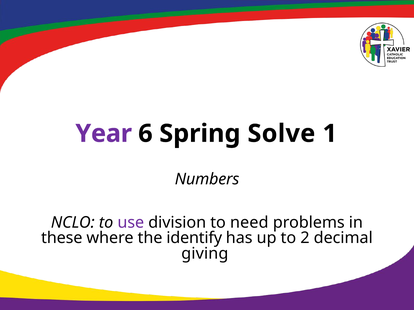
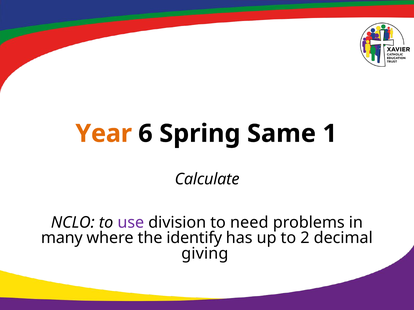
Year colour: purple -> orange (104, 134)
Solve: Solve -> Same (282, 134)
Numbers: Numbers -> Calculate (207, 179)
these: these -> many (62, 238)
